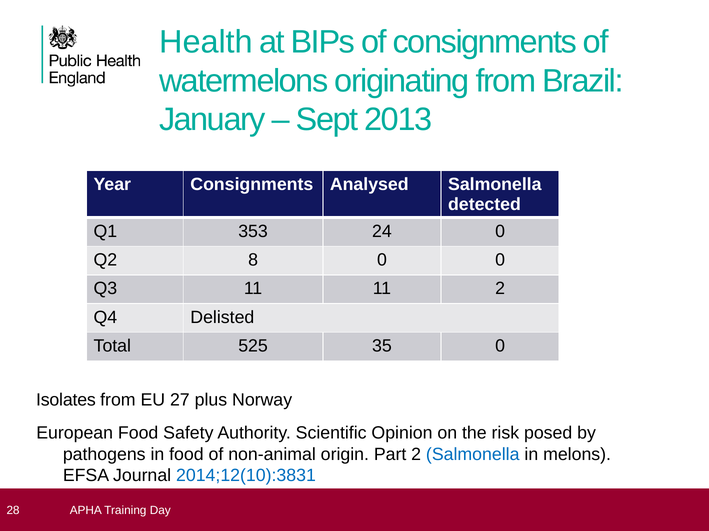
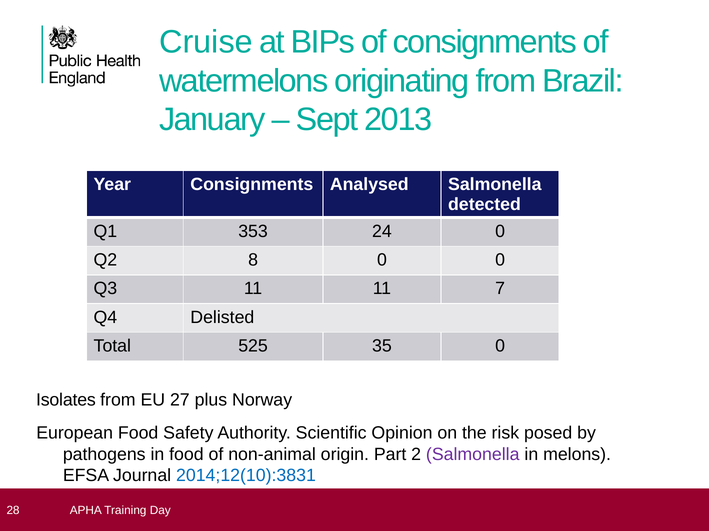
Health: Health -> Cruise (206, 42)
11 2: 2 -> 7 (500, 289)
Salmonella colour: blue -> purple (473, 455)
